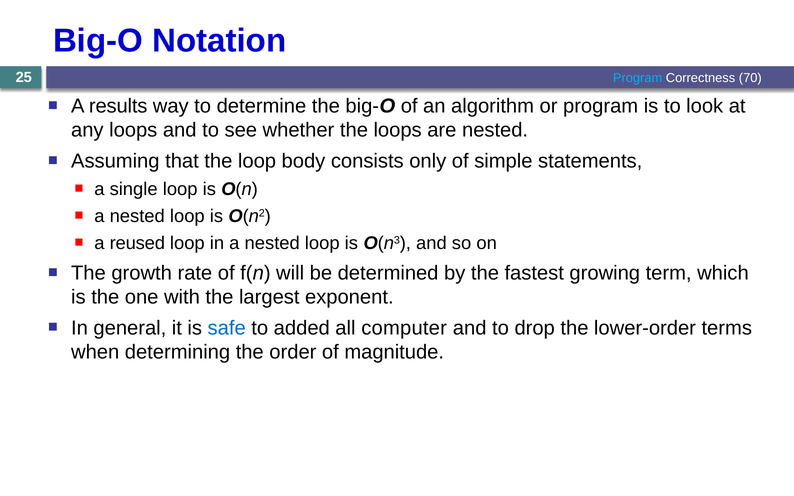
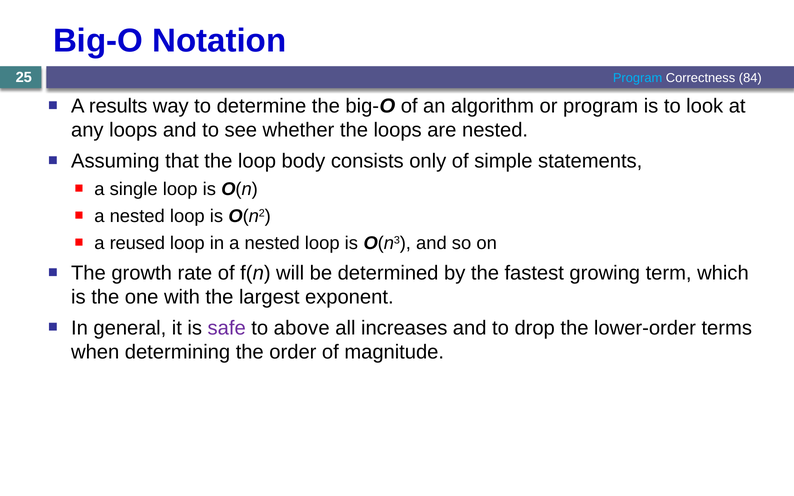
70: 70 -> 84 (750, 78)
safe colour: blue -> purple (227, 328)
added: added -> above (302, 328)
computer: computer -> increases (404, 328)
